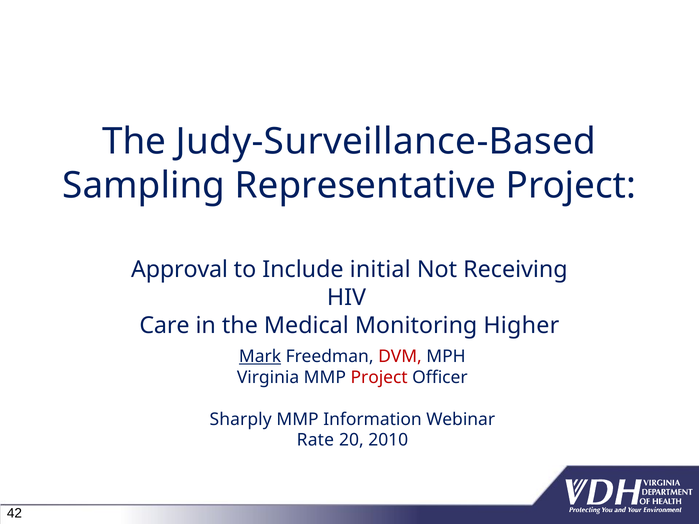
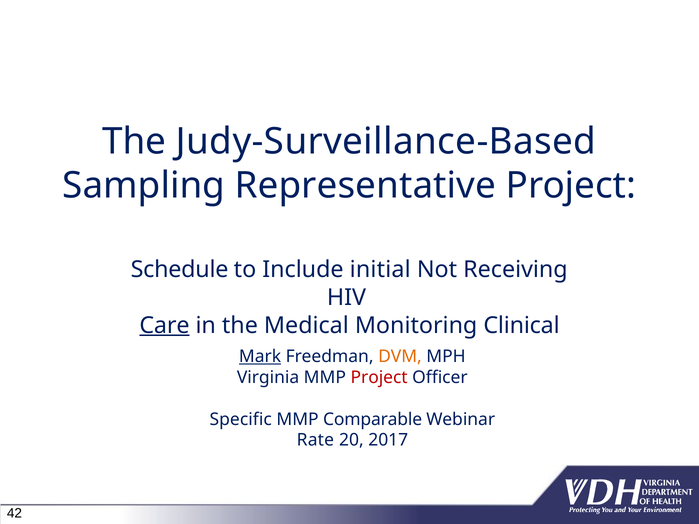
Approval: Approval -> Schedule (180, 270)
Care underline: none -> present (164, 326)
Higher: Higher -> Clinical (522, 326)
DVM colour: red -> orange (400, 357)
Sharply: Sharply -> Specific (241, 419)
Information: Information -> Comparable (373, 419)
2010: 2010 -> 2017 (388, 440)
